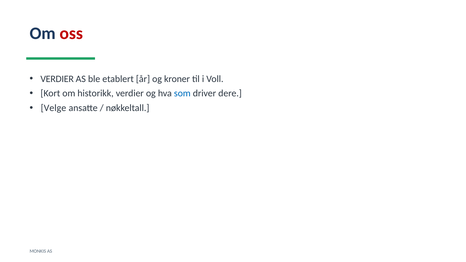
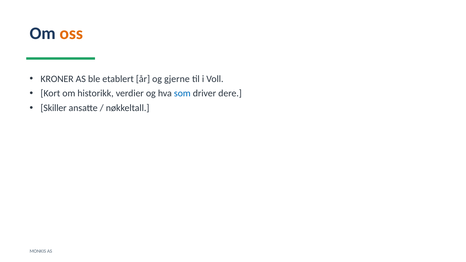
oss colour: red -> orange (71, 33)
VERDIER: VERDIER -> KRONER (57, 79)
kroner: kroner -> gjerne (177, 79)
Velge: Velge -> Skiller (54, 108)
